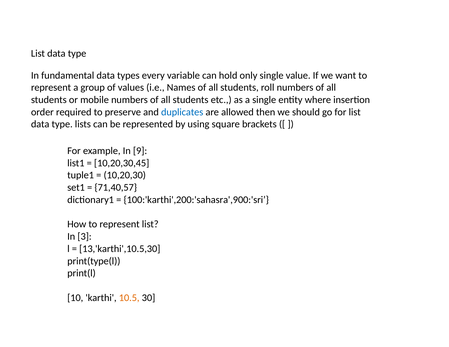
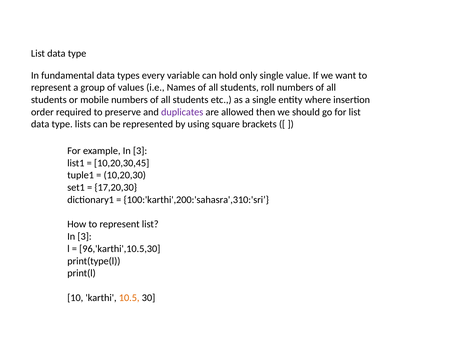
duplicates colour: blue -> purple (182, 112)
example In 9: 9 -> 3 (140, 151)
71,40,57: 71,40,57 -> 17,20,30 (116, 188)
100:'karthi',200:'sahasra',900:'sri: 100:'karthi',200:'sahasra',900:'sri -> 100:'karthi',200:'sahasra',310:'sri (196, 200)
13,'karthi',10.5,30: 13,'karthi',10.5,30 -> 96,'karthi',10.5,30 (120, 249)
